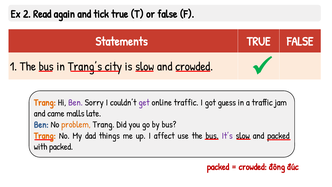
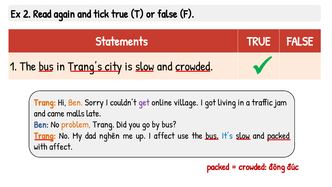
Ben colour: purple -> orange (75, 102)
online traffic: traffic -> village (186, 102)
guess: guess -> living (227, 102)
things: things -> nghẽn (109, 136)
It’s colour: purple -> blue (227, 136)
with packed: packed -> affect (61, 147)
